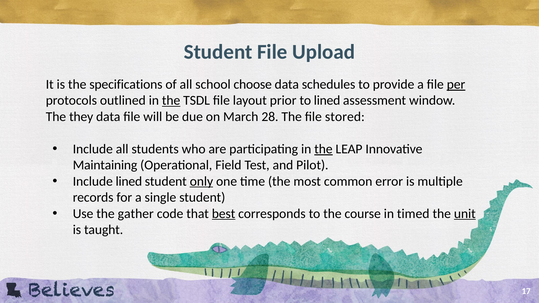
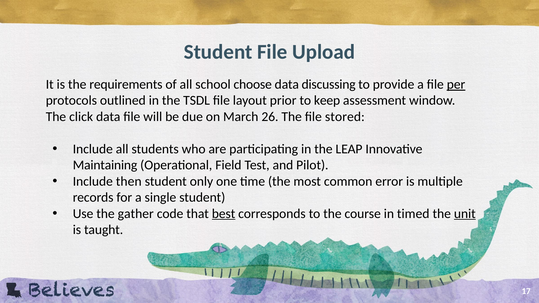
specifications: specifications -> requirements (126, 84)
schedules: schedules -> discussing (329, 84)
the underline: present -> none (171, 101)
to lined: lined -> keep (327, 101)
they: they -> click (81, 117)
28: 28 -> 26 (270, 117)
the underline: present -> none (323, 149)
Include lined: lined -> then (129, 181)
only underline: present -> none (201, 181)
